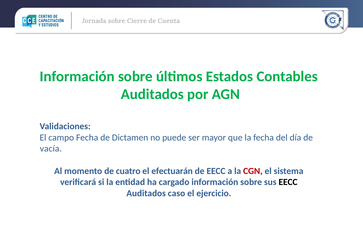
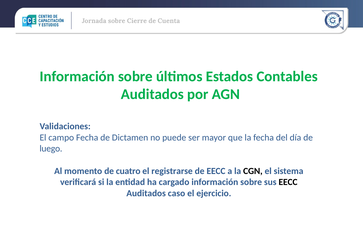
vacía: vacía -> luego (51, 149)
efectuarán: efectuarán -> registrarse (172, 171)
CGN colour: red -> black (253, 171)
